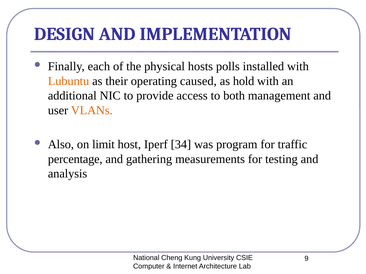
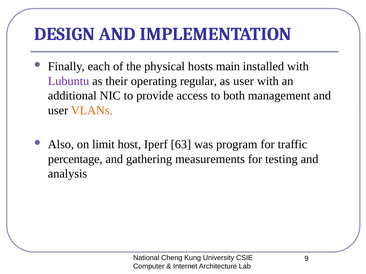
polls: polls -> main (228, 67)
Lubuntu colour: orange -> purple (69, 81)
caused: caused -> regular (198, 81)
as hold: hold -> user (244, 81)
34: 34 -> 63 (181, 145)
